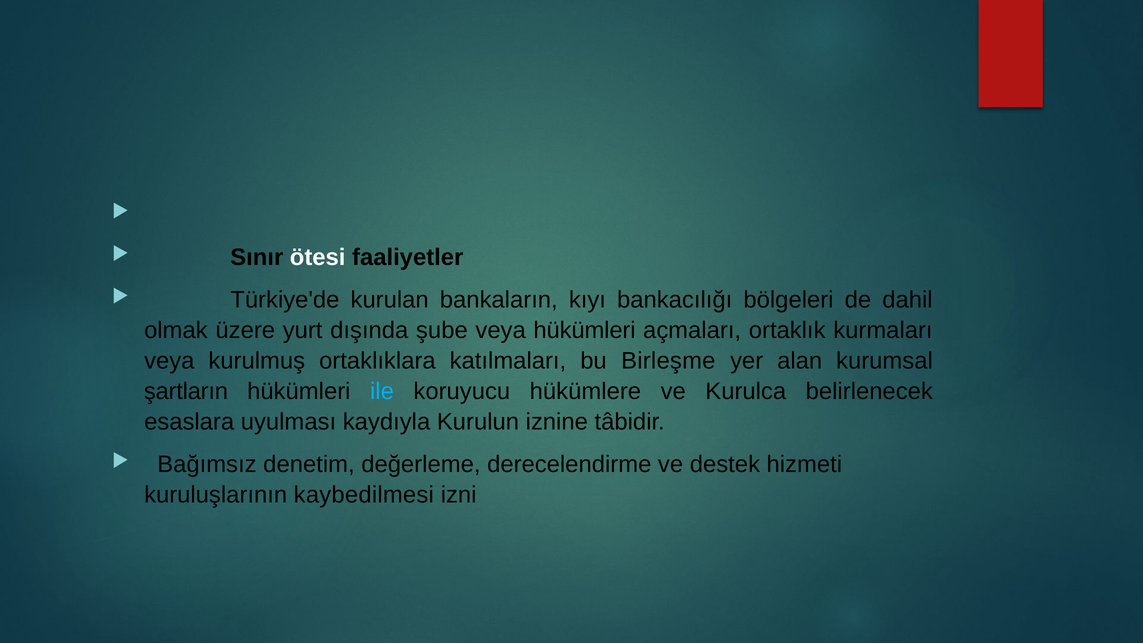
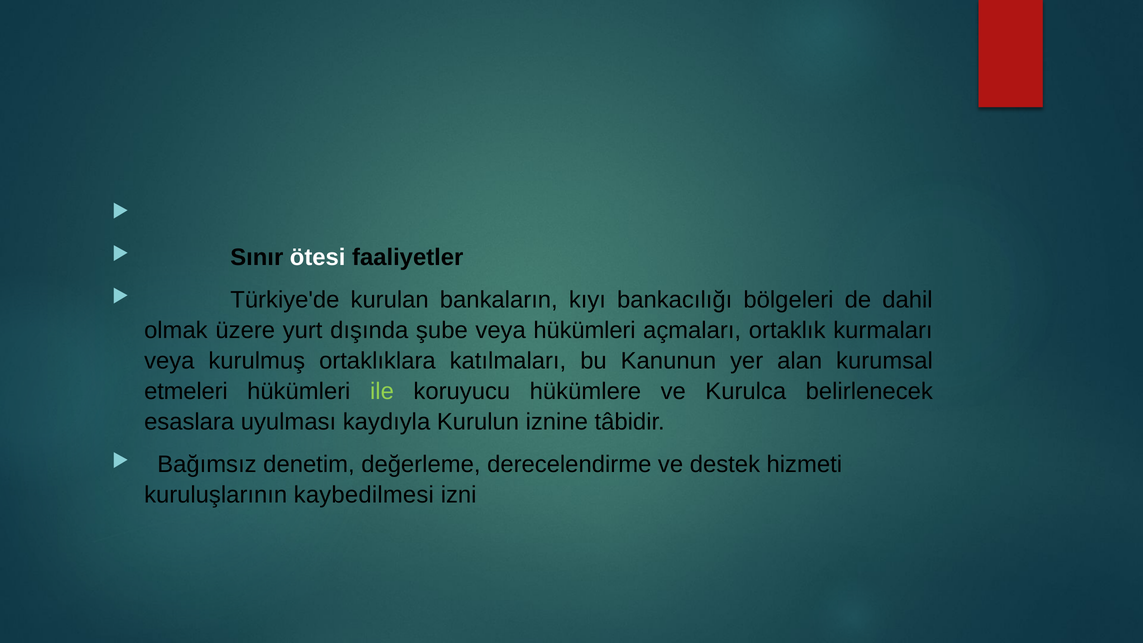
Birleşme: Birleşme -> Kanunun (668, 361)
şartların: şartların -> etmeleri (186, 391)
ile colour: light blue -> light green (382, 391)
